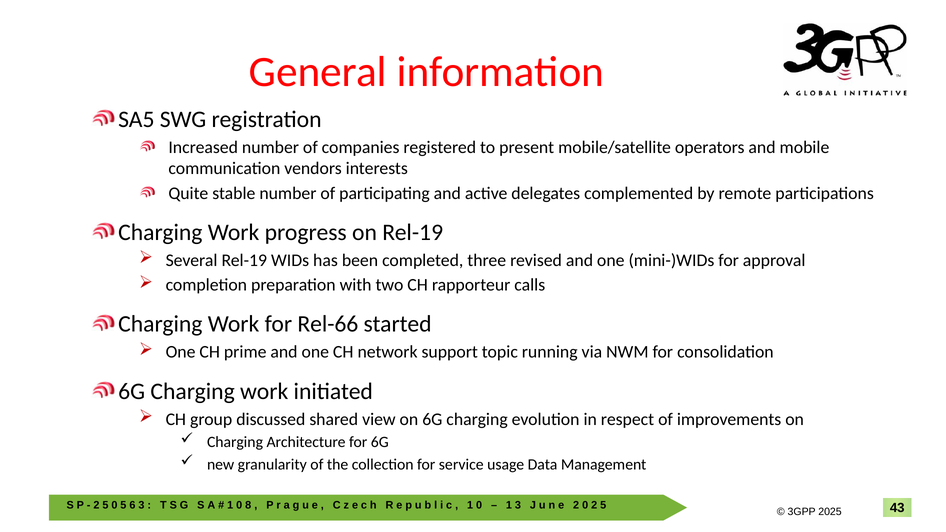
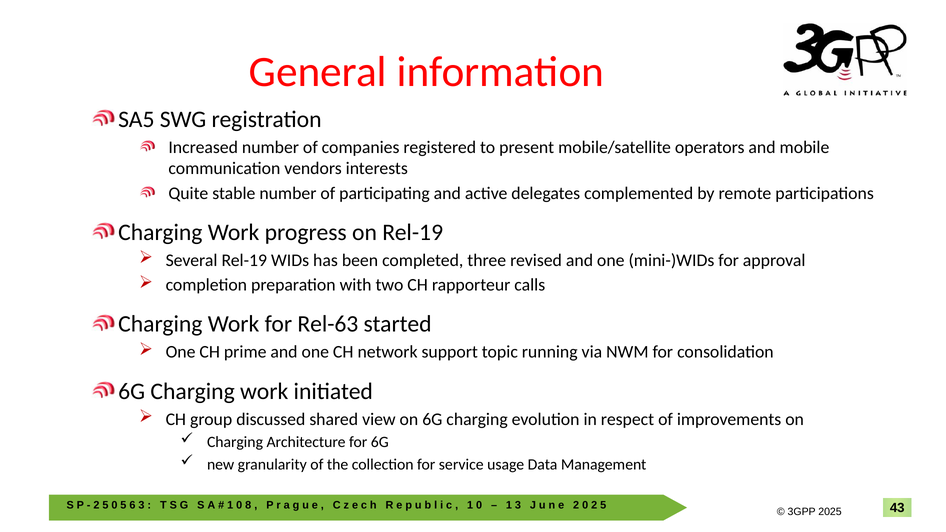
Rel-66: Rel-66 -> Rel-63 (328, 324)
